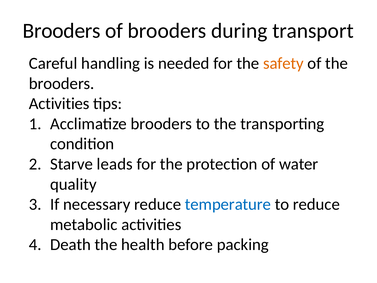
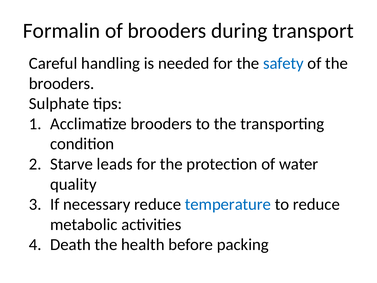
Brooders: Brooders -> Formalin (61, 31)
safety colour: orange -> blue (283, 63)
Activities: Activities -> Sulphate (59, 104)
